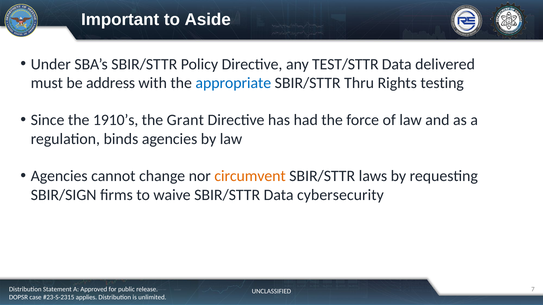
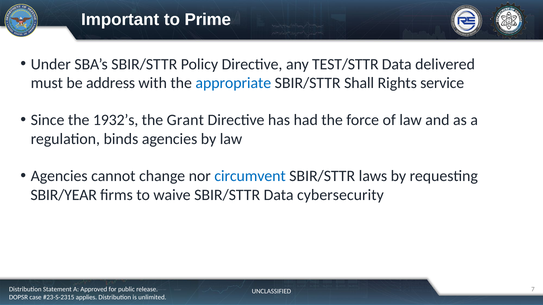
Aside: Aside -> Prime (208, 20)
Thru: Thru -> Shall (359, 83)
testing: testing -> service (442, 83)
1910’s: 1910’s -> 1932’s (116, 120)
circumvent colour: orange -> blue (250, 176)
SBIR/SIGN: SBIR/SIGN -> SBIR/YEAR (64, 195)
